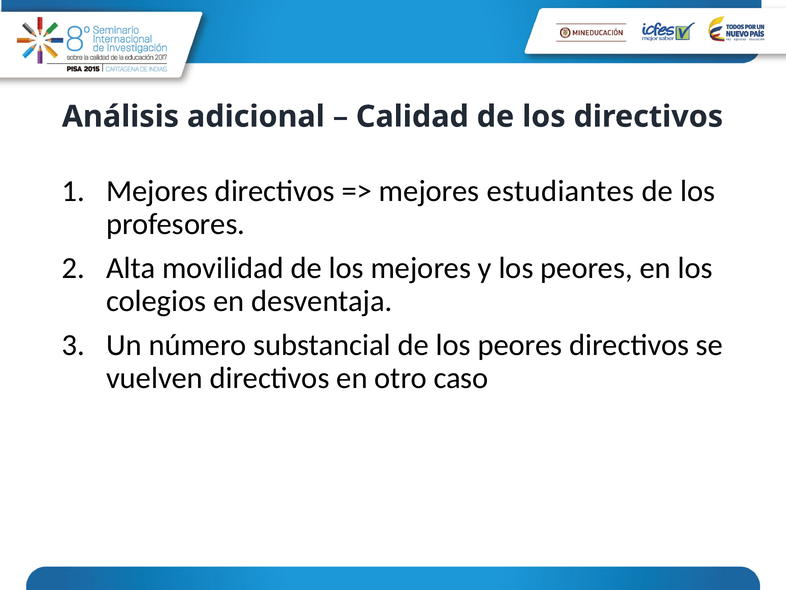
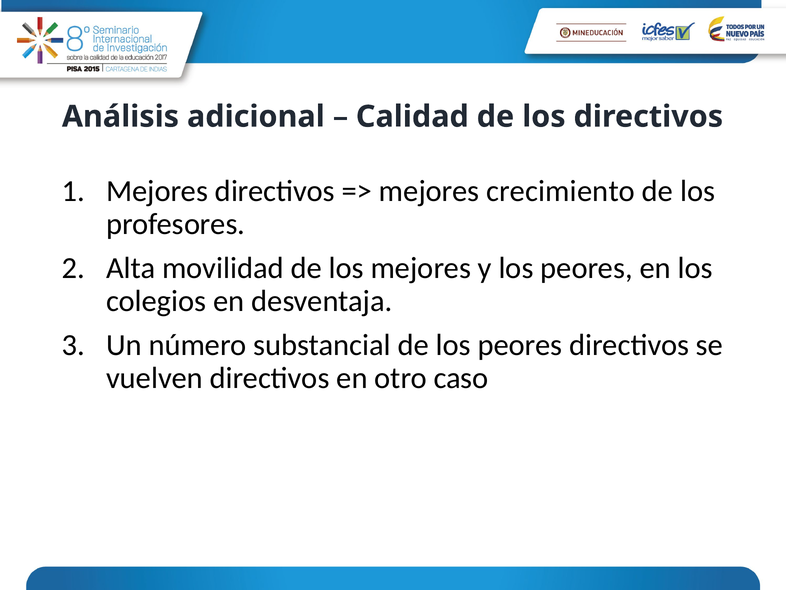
estudiantes: estudiantes -> crecimiento (561, 191)
